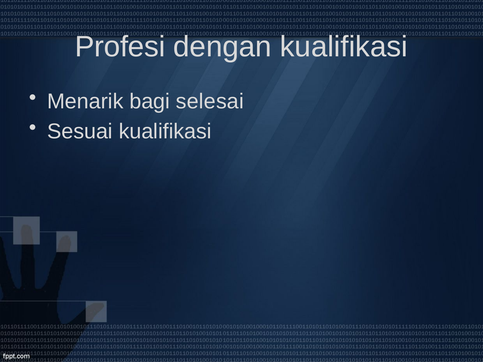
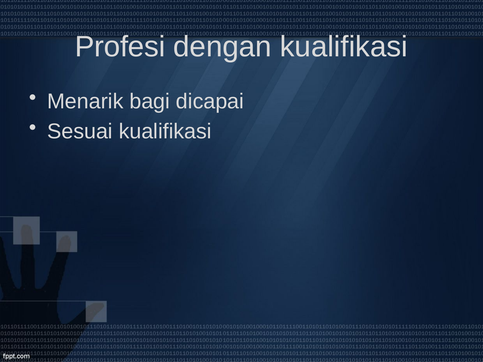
selesai: selesai -> dicapai (210, 101)
